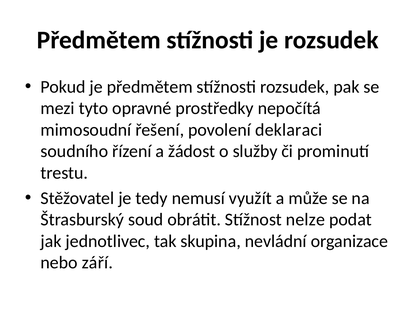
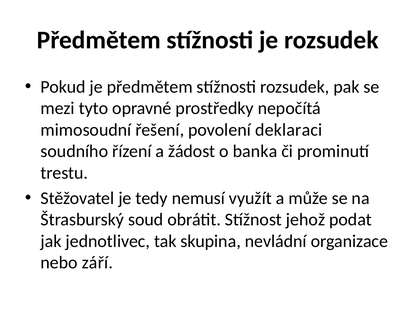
služby: služby -> banka (255, 151)
nelze: nelze -> jehož (305, 220)
